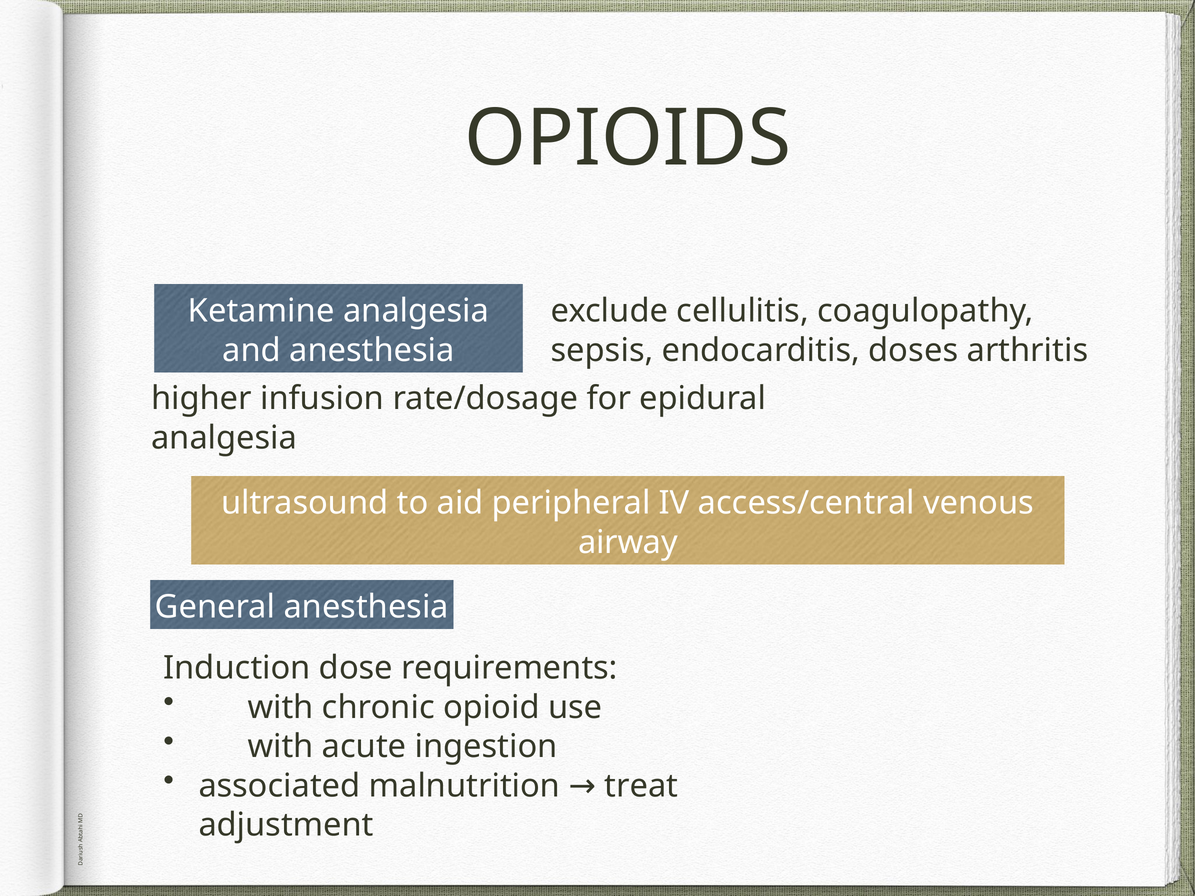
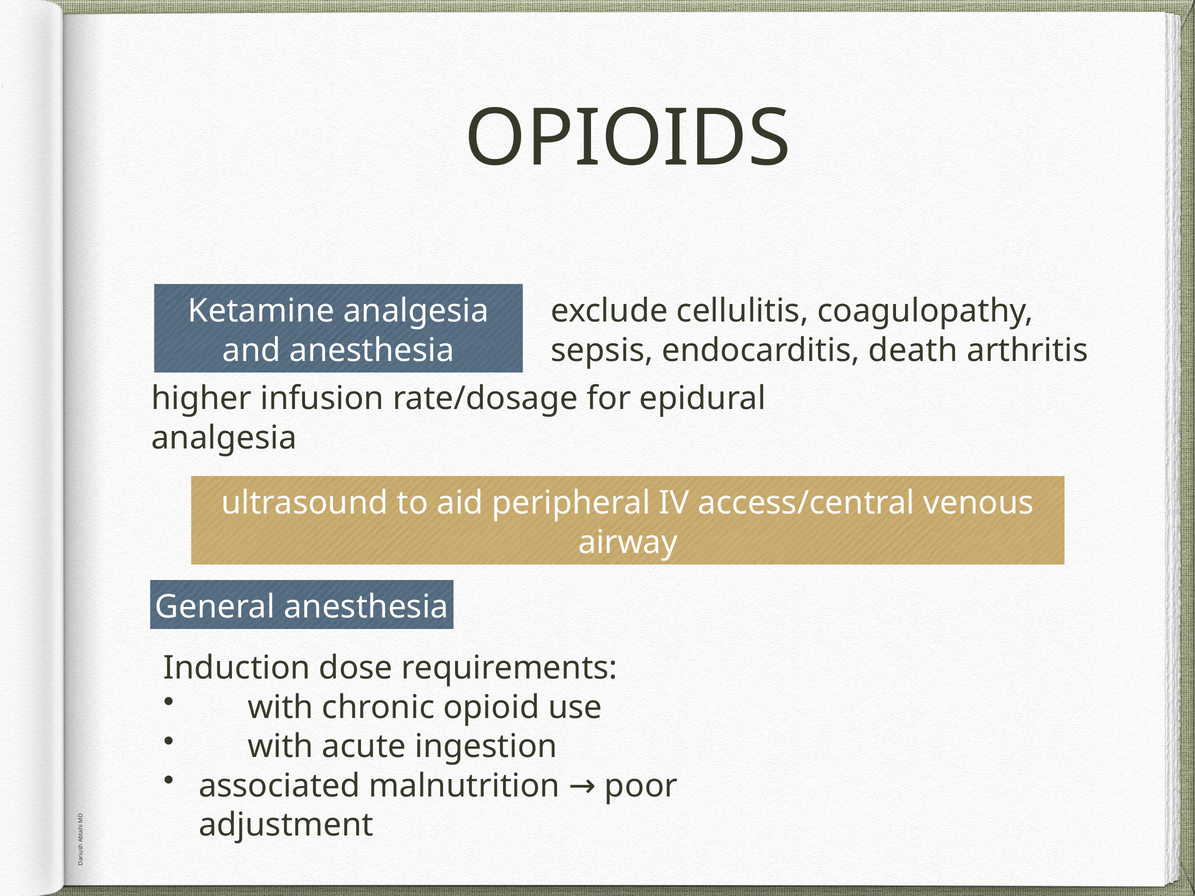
doses: doses -> death (913, 350)
treat: treat -> poor (641, 786)
